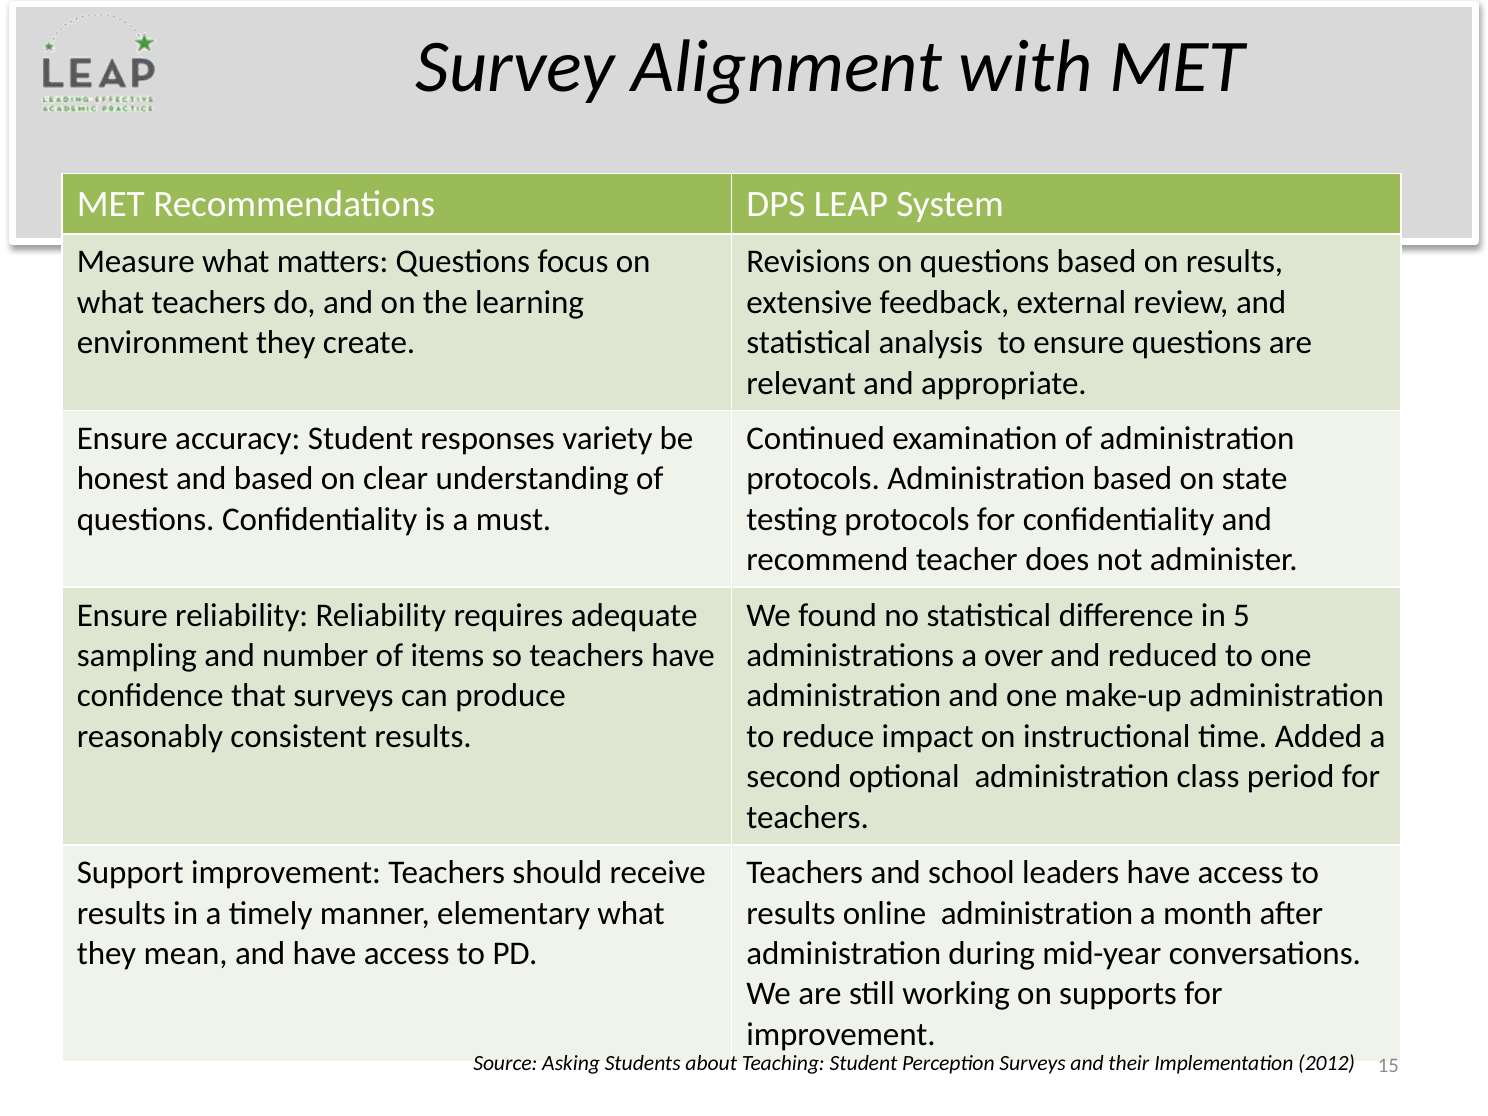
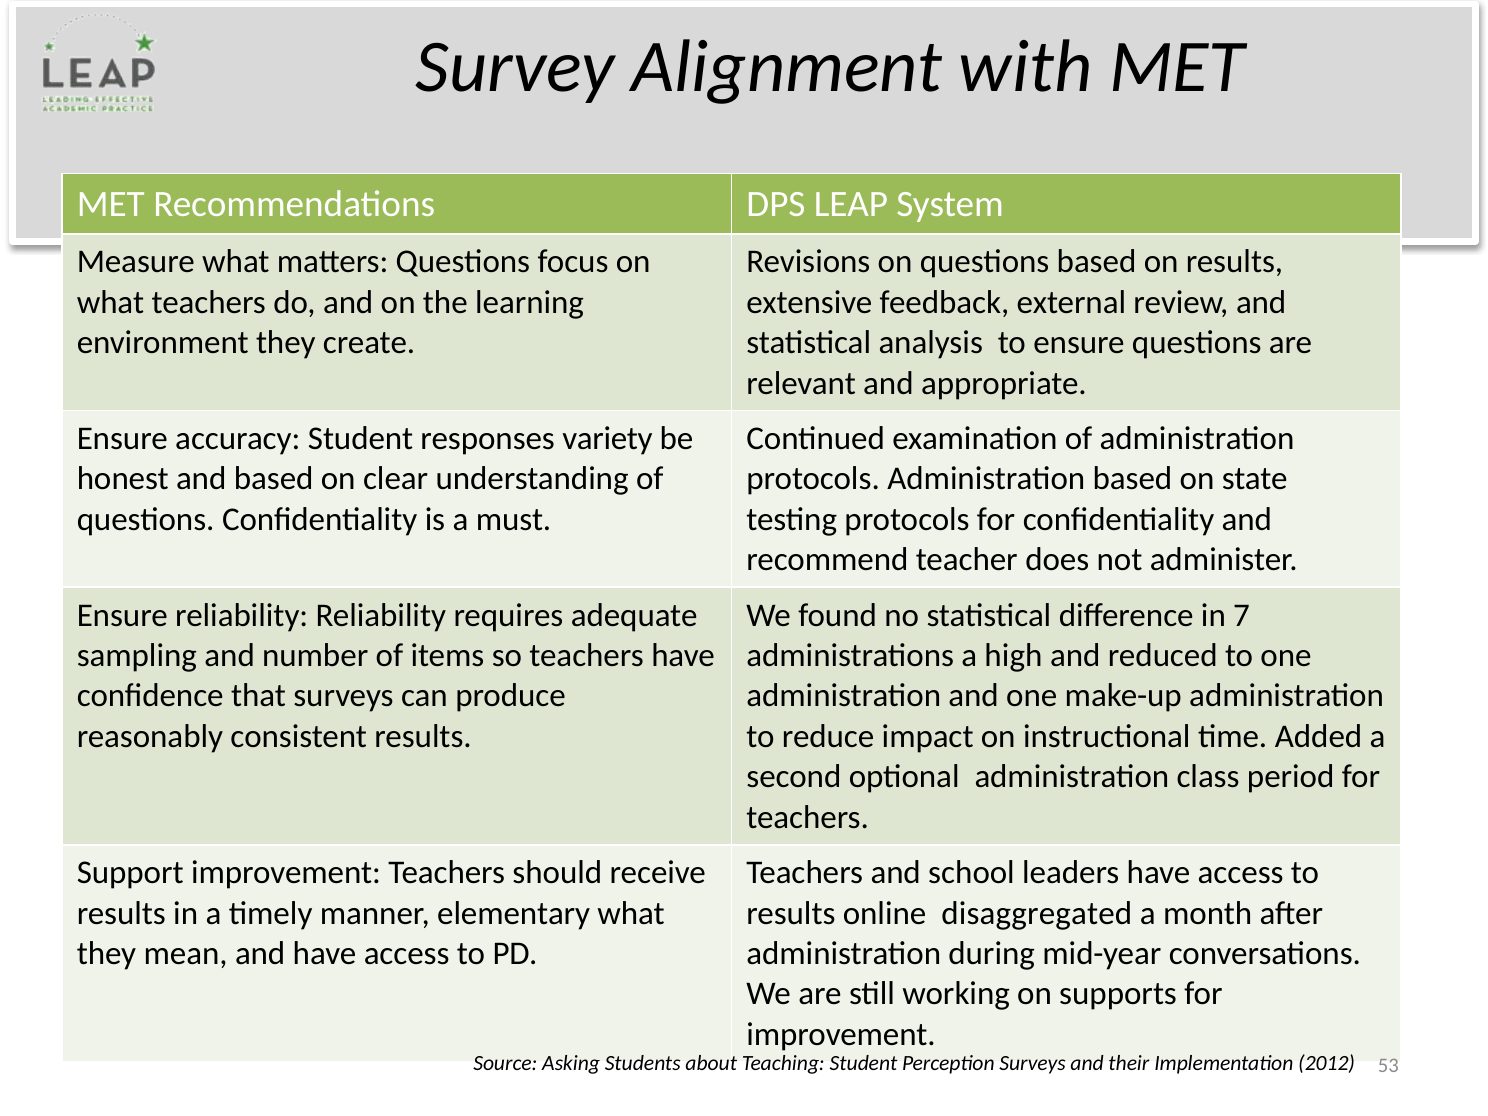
5: 5 -> 7 (1241, 615)
over: over -> high (1013, 656)
online administration: administration -> disaggregated (1037, 913)
15: 15 -> 53 (1388, 1065)
